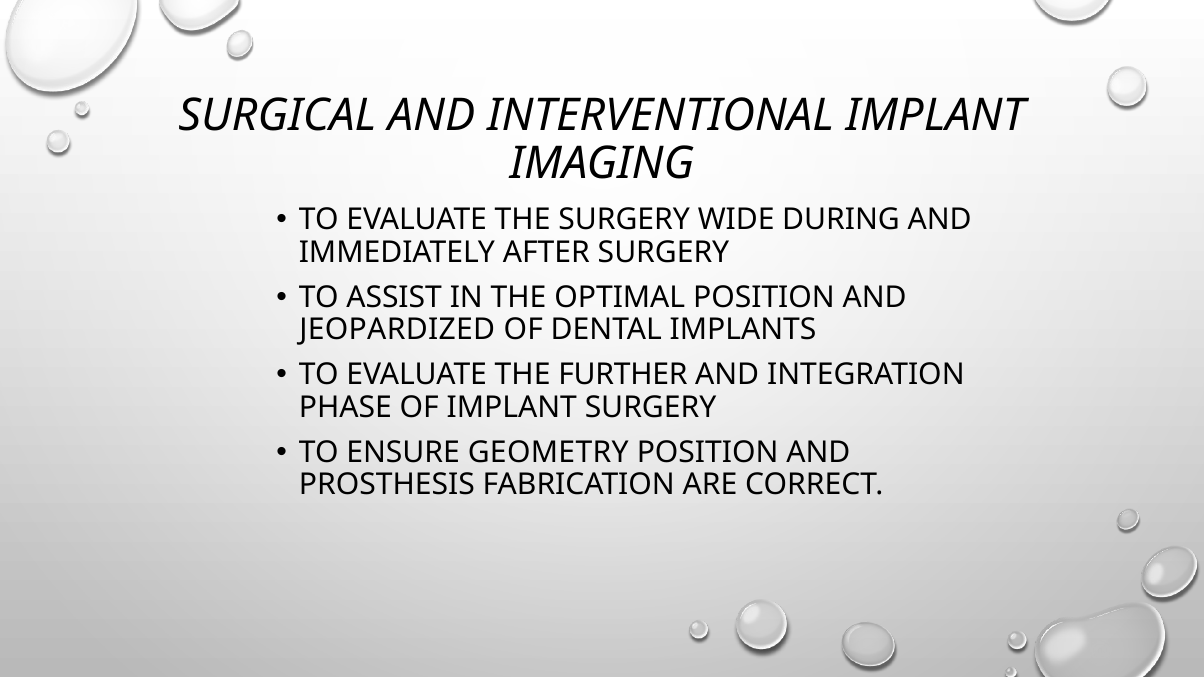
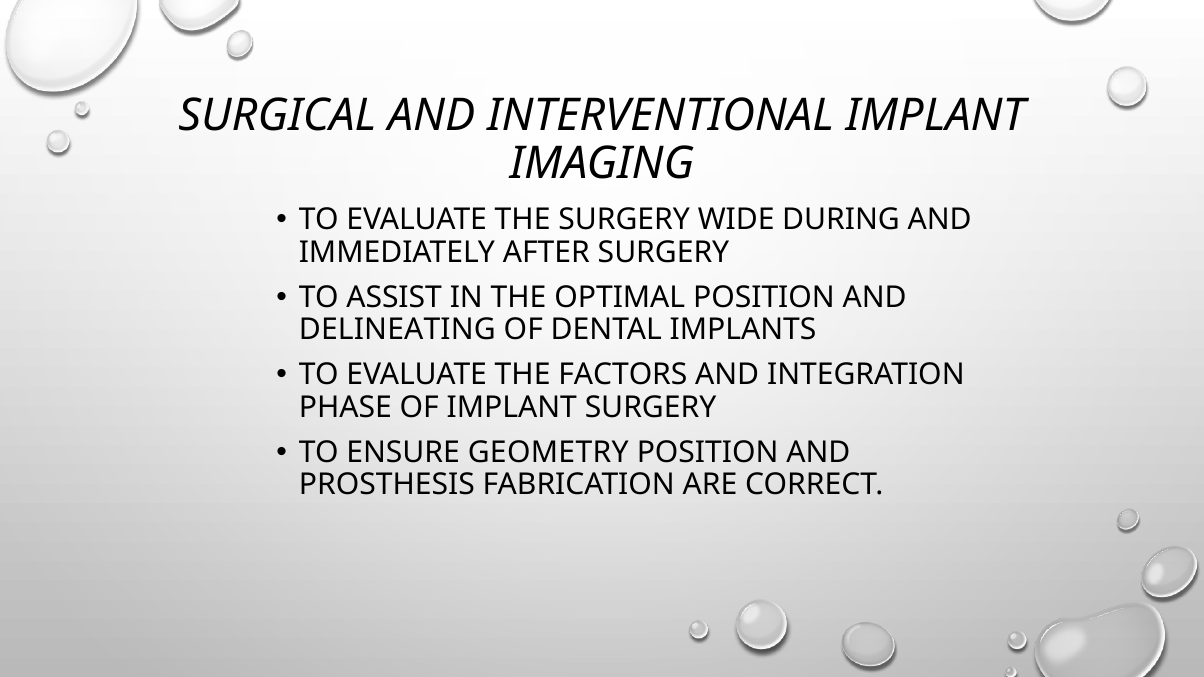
JEOPARDIZED: JEOPARDIZED -> DELINEATING (397, 330)
FURTHER: FURTHER -> FACTORS (623, 375)
